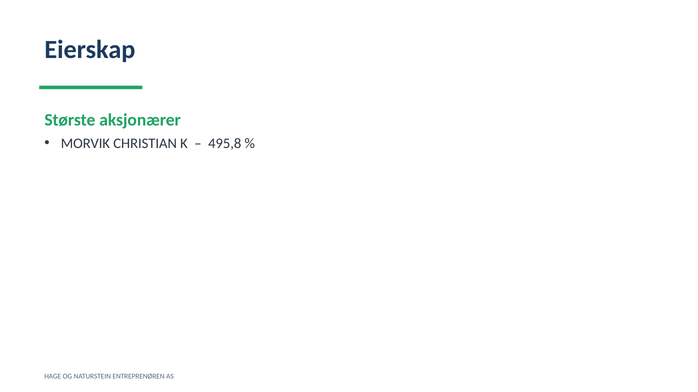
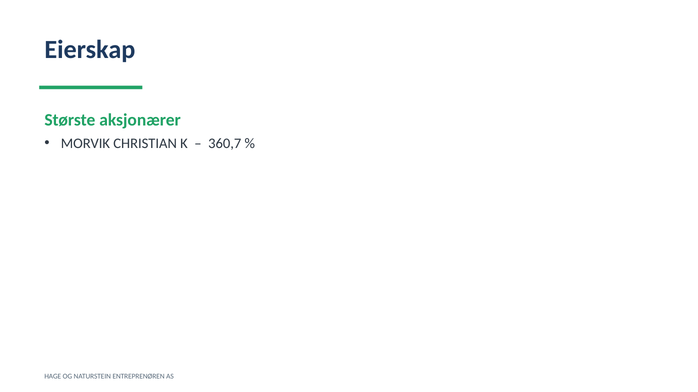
495,8: 495,8 -> 360,7 (225, 144)
